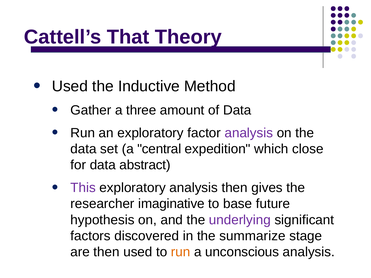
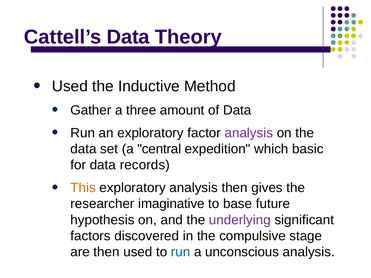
Cattell’s That: That -> Data (128, 37)
close: close -> basic (308, 149)
abstract: abstract -> records (145, 165)
This colour: purple -> orange (83, 188)
summarize: summarize -> compulsive (253, 236)
run colour: orange -> blue (181, 252)
